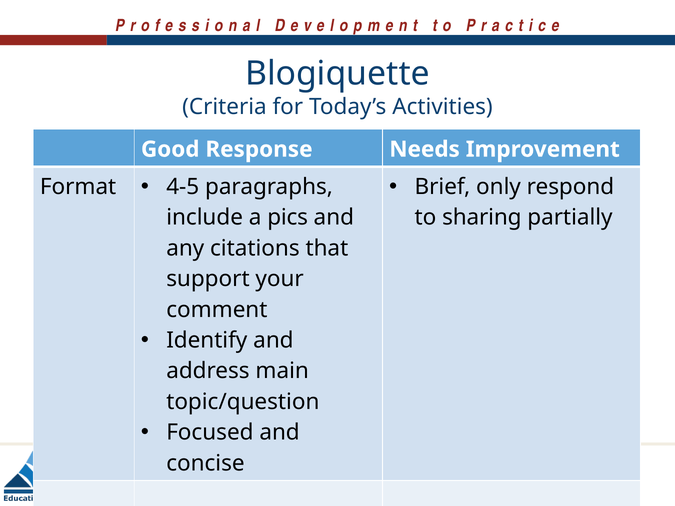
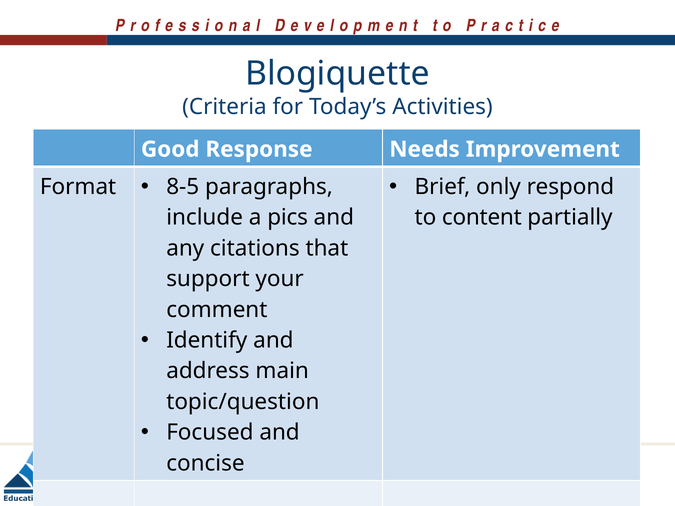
4-5: 4-5 -> 8-5 (183, 187)
sharing: sharing -> content (482, 218)
